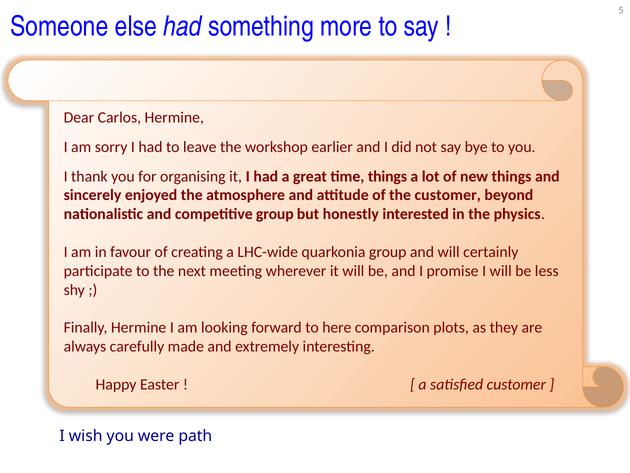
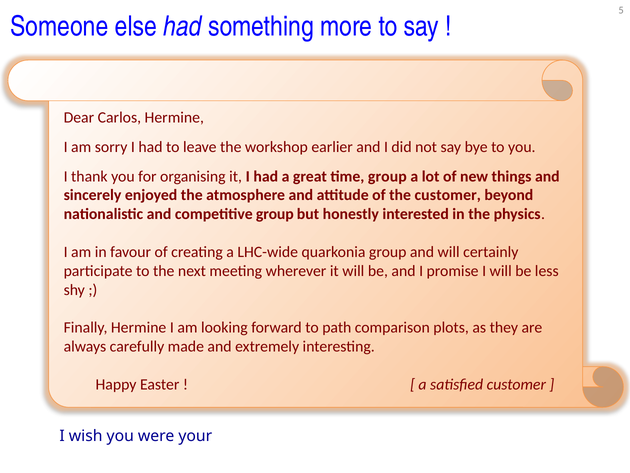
time things: things -> group (387, 176)
here: here -> path (337, 327)
path: path -> your (195, 436)
